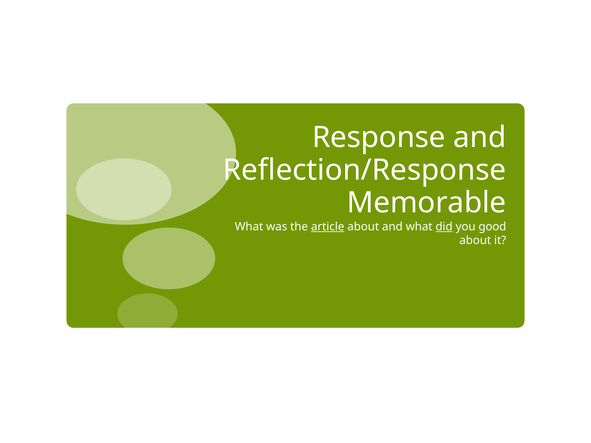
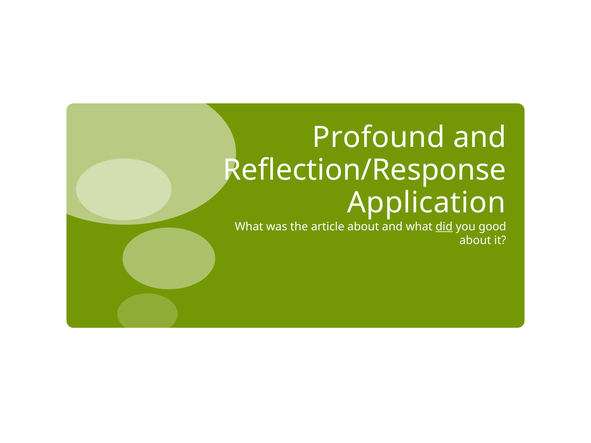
Response: Response -> Profound (379, 137)
Memorable: Memorable -> Application (426, 203)
article underline: present -> none (328, 227)
